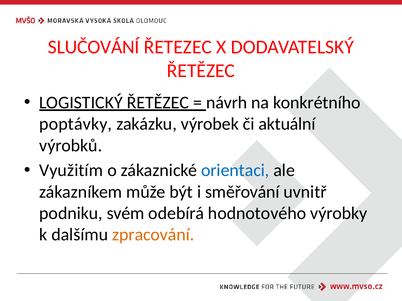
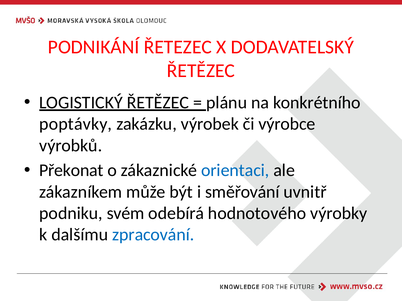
SLUČOVÁNÍ: SLUČOVÁNÍ -> PODNIKÁNÍ (94, 47)
návrh: návrh -> plánu (227, 103)
aktuální: aktuální -> výrobce (287, 124)
Využitím: Využitím -> Překonat (71, 171)
zpracování colour: orange -> blue (153, 235)
